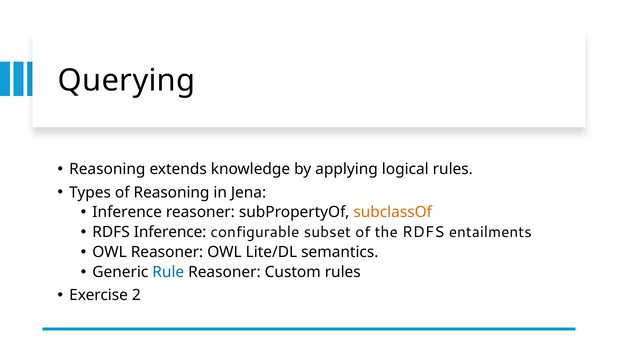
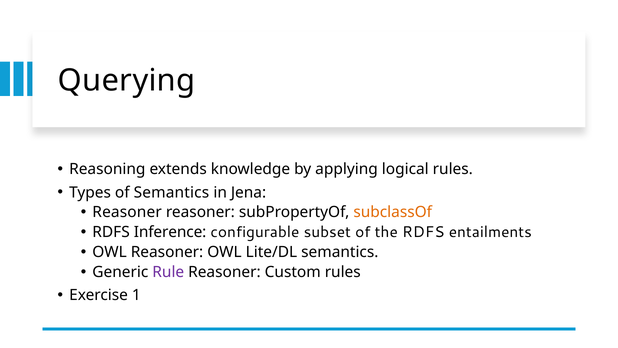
of Reasoning: Reasoning -> Semantics (171, 192)
Inference: Inference -> Reasoner (127, 212)
Rule colour: blue -> purple (168, 272)
2: 2 -> 1 (136, 295)
